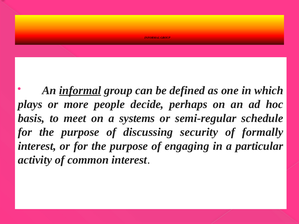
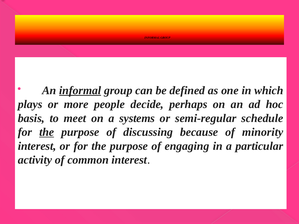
the underline: none -> present (47, 132)
security: security -> because (199, 132)
formally: formally -> minority (263, 132)
